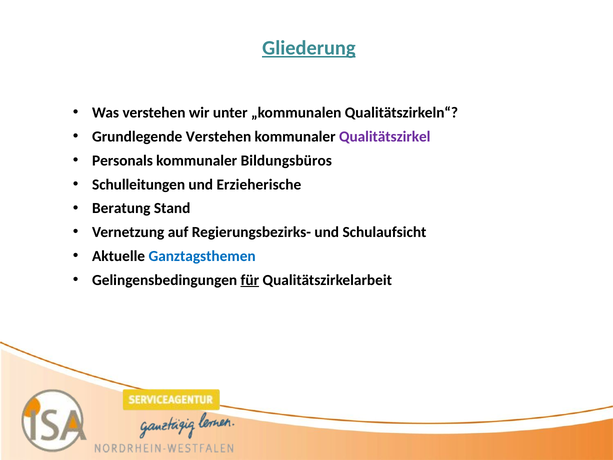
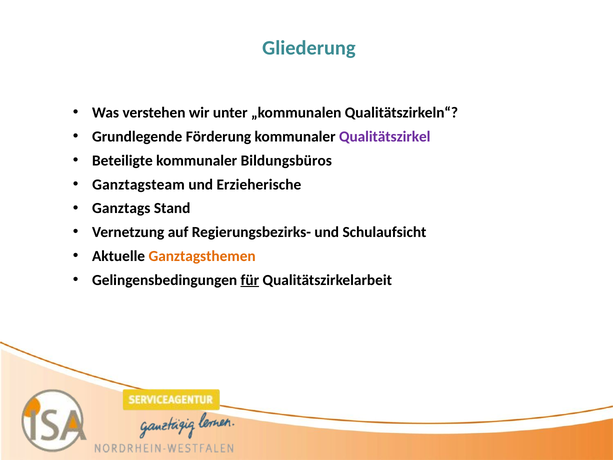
Gliederung underline: present -> none (309, 48)
Grundlegende Verstehen: Verstehen -> Förderung (219, 137)
Personals: Personals -> Beteiligte (122, 160)
Schulleitungen: Schulleitungen -> Ganztagsteam (138, 184)
Beratung: Beratung -> Ganztags (121, 208)
Ganztagsthemen colour: blue -> orange (202, 256)
